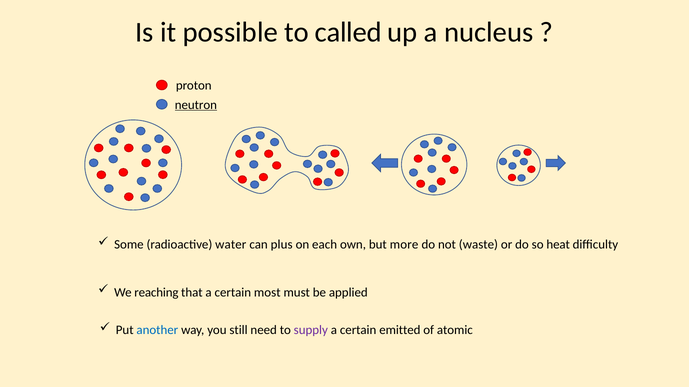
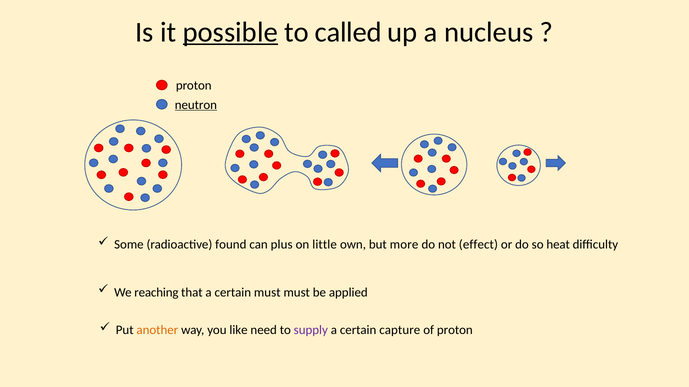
possible underline: none -> present (230, 32)
water: water -> found (231, 245)
each: each -> little (325, 245)
waste: waste -> effect (478, 245)
certain most: most -> must (267, 293)
another colour: blue -> orange (157, 331)
still: still -> like (239, 331)
emitted: emitted -> capture (400, 331)
of atomic: atomic -> proton (455, 331)
